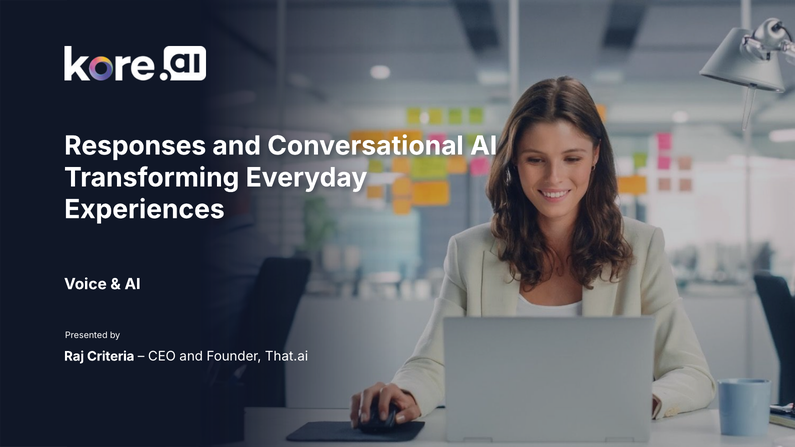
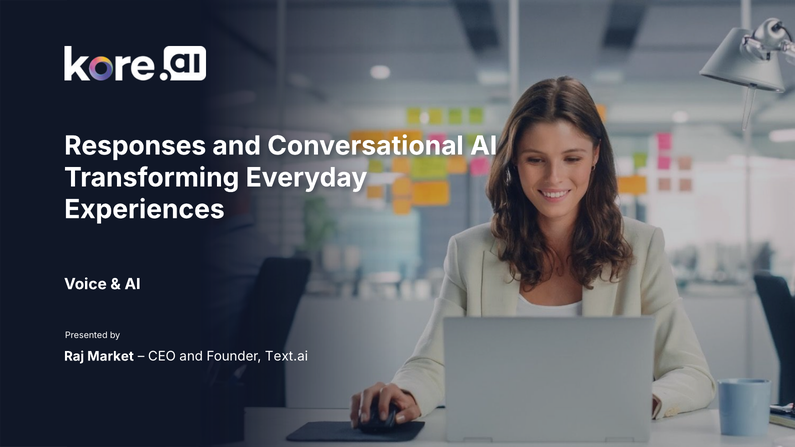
Criteria: Criteria -> Market (111, 357)
That.ai: That.ai -> Text.ai (287, 357)
